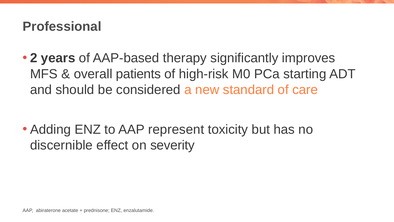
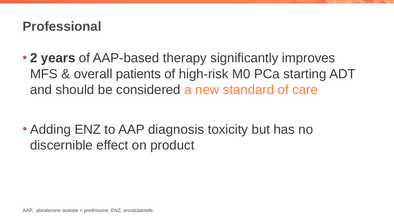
represent: represent -> diagnosis (176, 129)
severity: severity -> product (172, 145)
